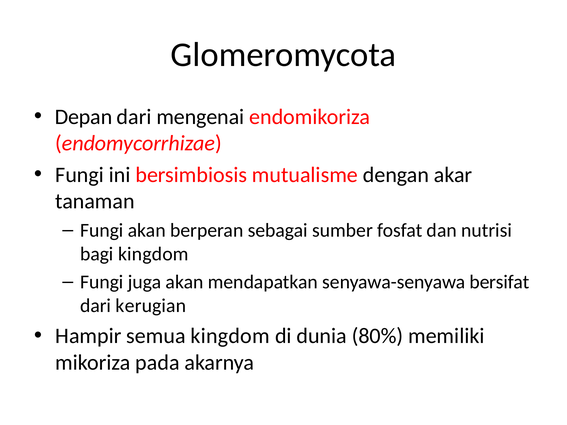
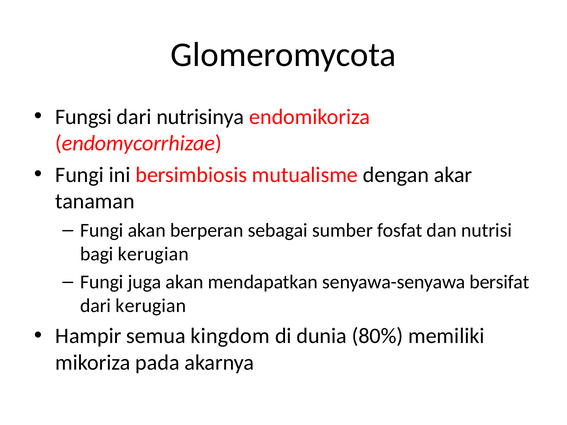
Depan: Depan -> Fungsi (84, 117)
mengenai: mengenai -> nutrisinya (200, 117)
bagi kingdom: kingdom -> kerugian (153, 254)
